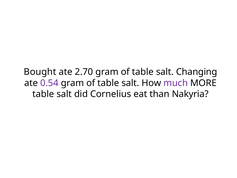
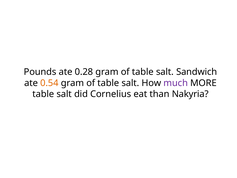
Bought: Bought -> Pounds (40, 72)
2.70: 2.70 -> 0.28 (84, 72)
Changing: Changing -> Sandwich (197, 72)
0.54 colour: purple -> orange (49, 83)
